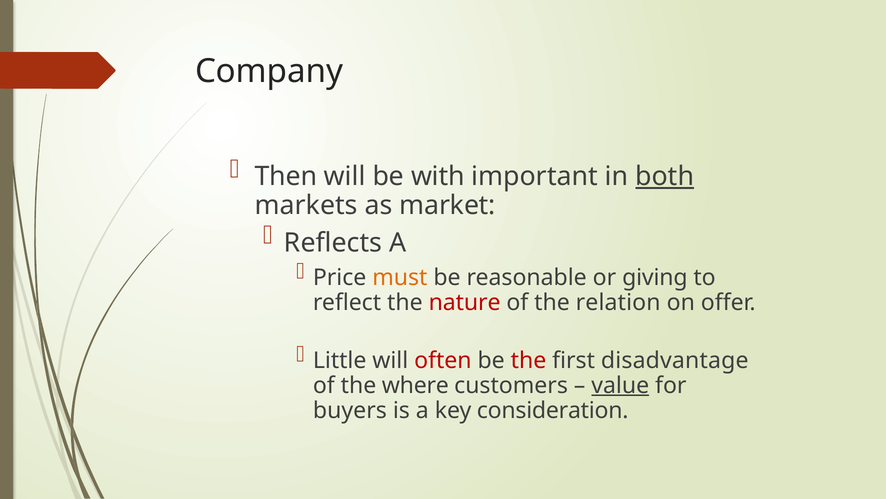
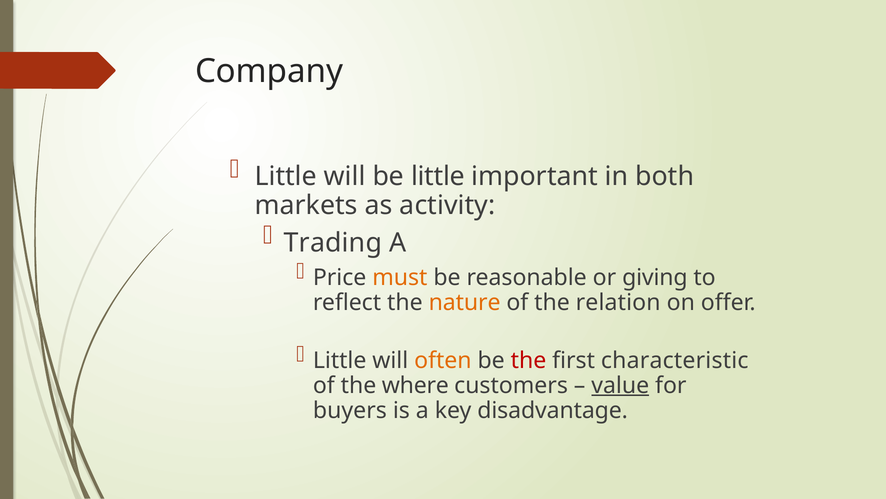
Then: Then -> Little (286, 176)
be with: with -> little (438, 176)
both underline: present -> none (665, 176)
market: market -> activity (447, 205)
Reflects: Reflects -> Trading (333, 242)
nature colour: red -> orange (465, 302)
often colour: red -> orange (443, 360)
disadvantage: disadvantage -> characteristic (675, 360)
consideration: consideration -> disadvantage (553, 410)
